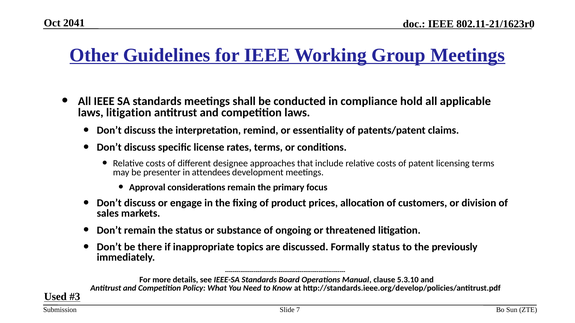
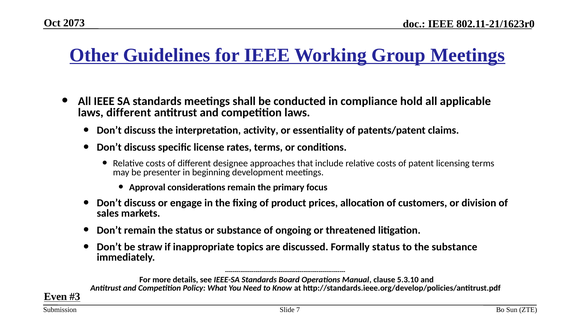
2041: 2041 -> 2073 (74, 23)
laws litigation: litigation -> different (129, 113)
remind: remind -> activity (261, 131)
attendees: attendees -> beginning (211, 173)
there: there -> straw (150, 247)
the previously: previously -> substance (454, 247)
Used: Used -> Even (55, 297)
